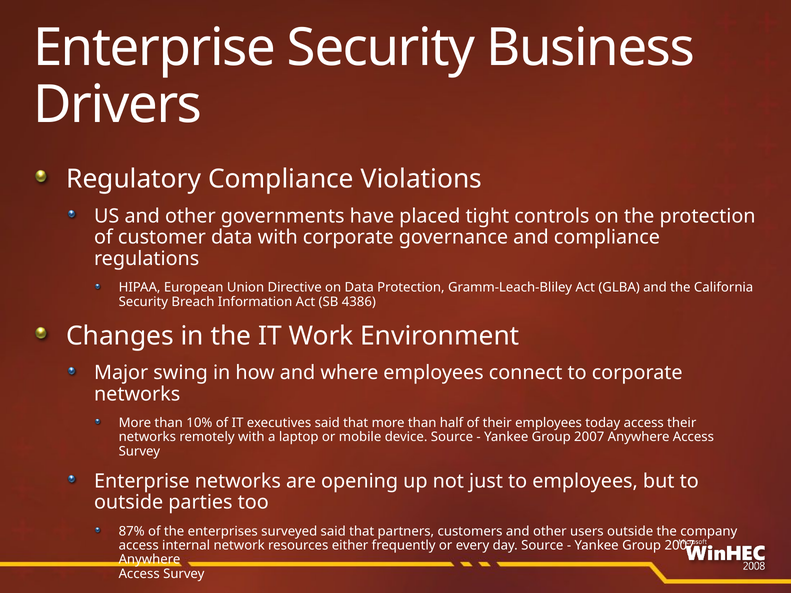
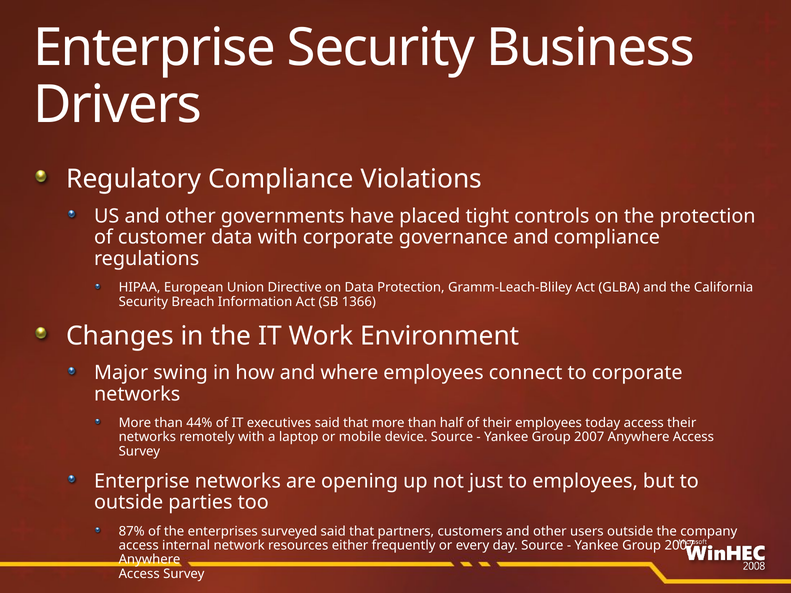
4386: 4386 -> 1366 (359, 302)
10%: 10% -> 44% (199, 423)
